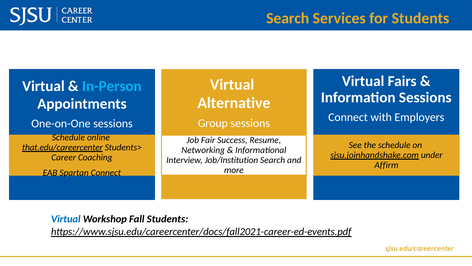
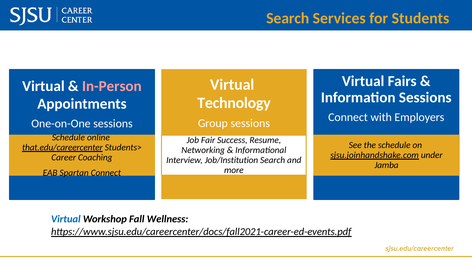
In-Person colour: light blue -> pink (112, 86)
Alternative: Alternative -> Technology (234, 103)
Affirm: Affirm -> Jamba (387, 165)
Fall Students: Students -> Wellness (168, 219)
